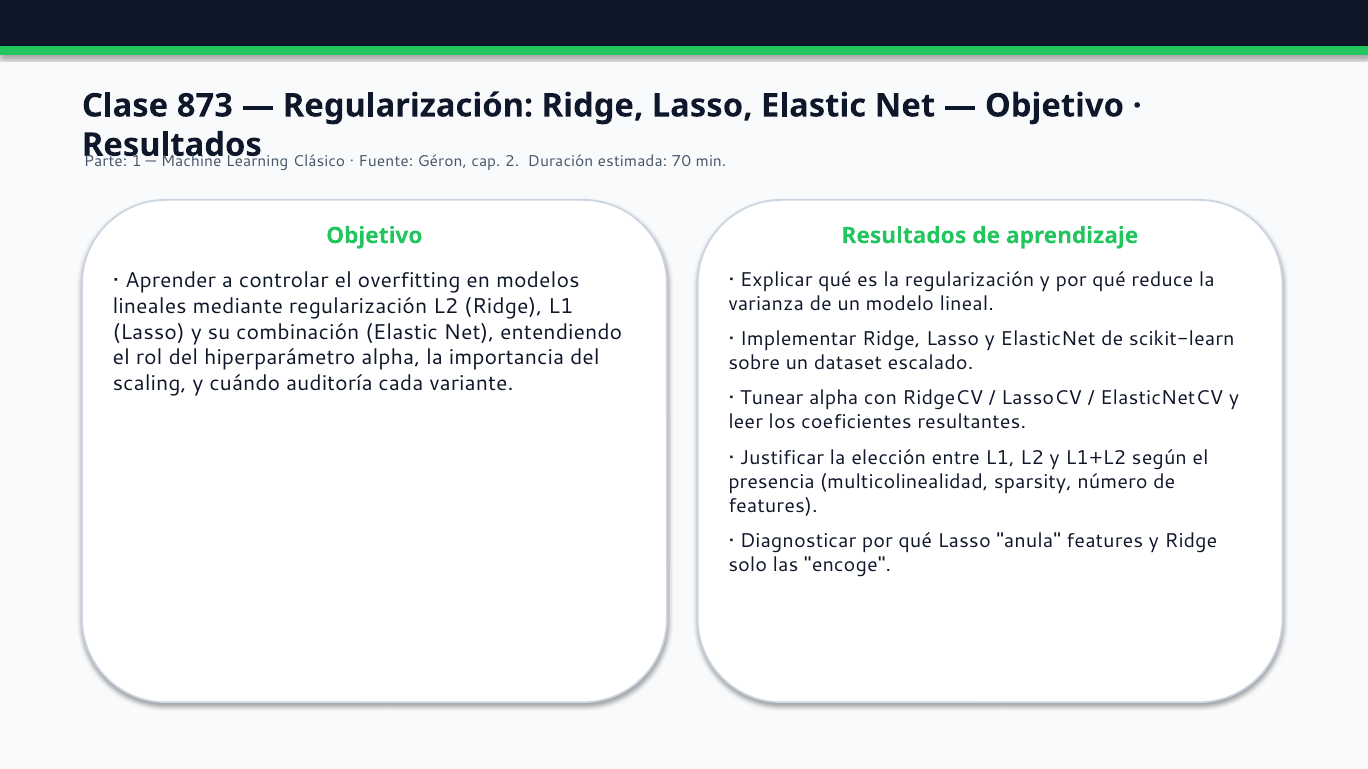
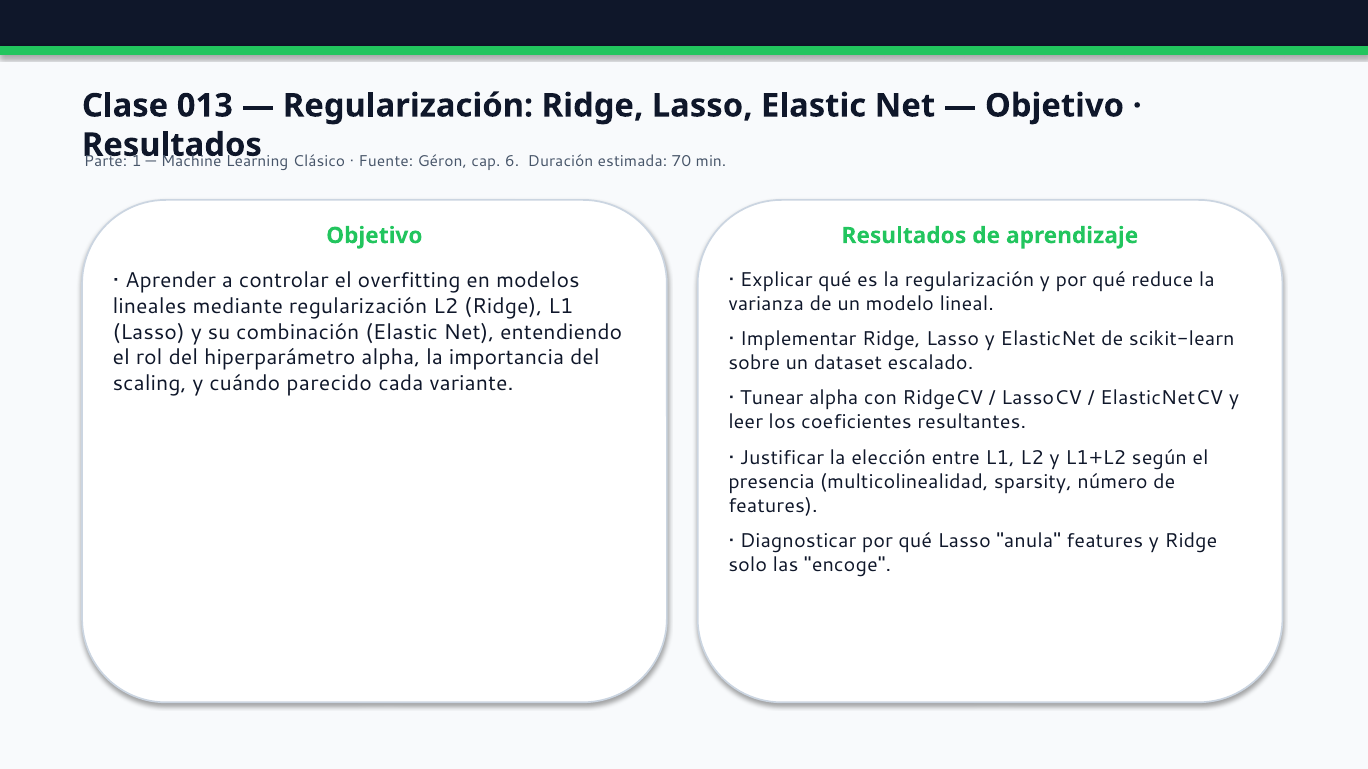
873: 873 -> 013 (205, 106)
2: 2 -> 6 (512, 161)
auditoría: auditoría -> parecido (329, 384)
